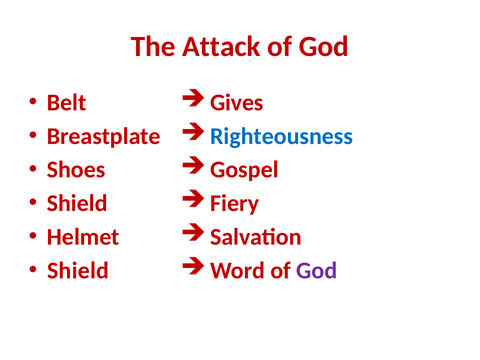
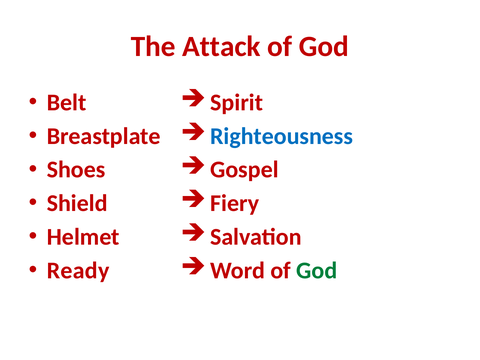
Gives: Gives -> Spirit (237, 102)
God colour: purple -> green (317, 270)
Shield: Shield -> Ready (78, 270)
